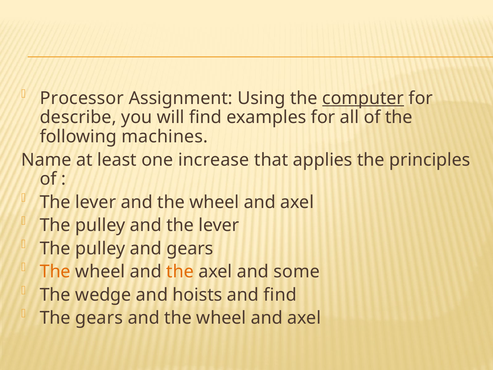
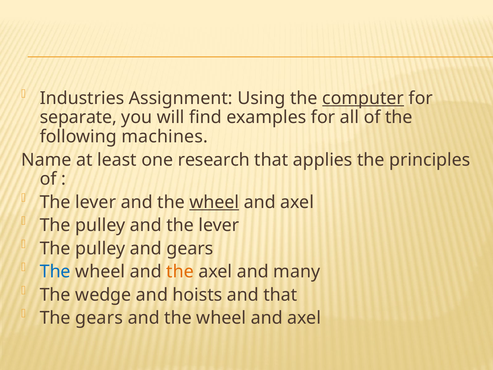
Processor: Processor -> Industries (82, 98)
describe: describe -> separate (78, 117)
increase: increase -> research (214, 160)
wheel underline: none -> present (214, 202)
The colour: orange -> blue (55, 272)
some: some -> many (297, 272)
and find: find -> that (280, 295)
